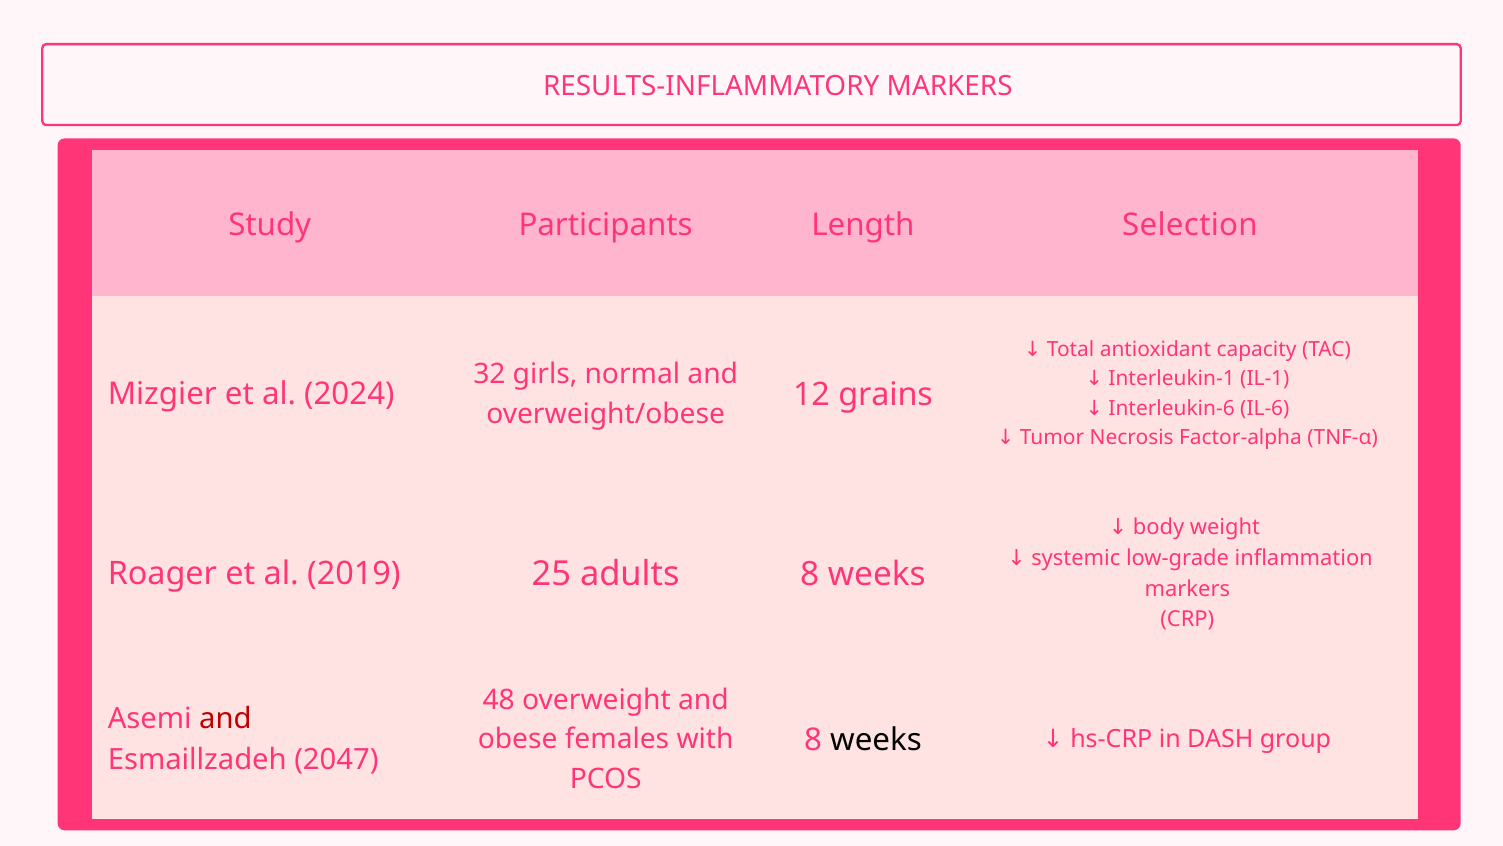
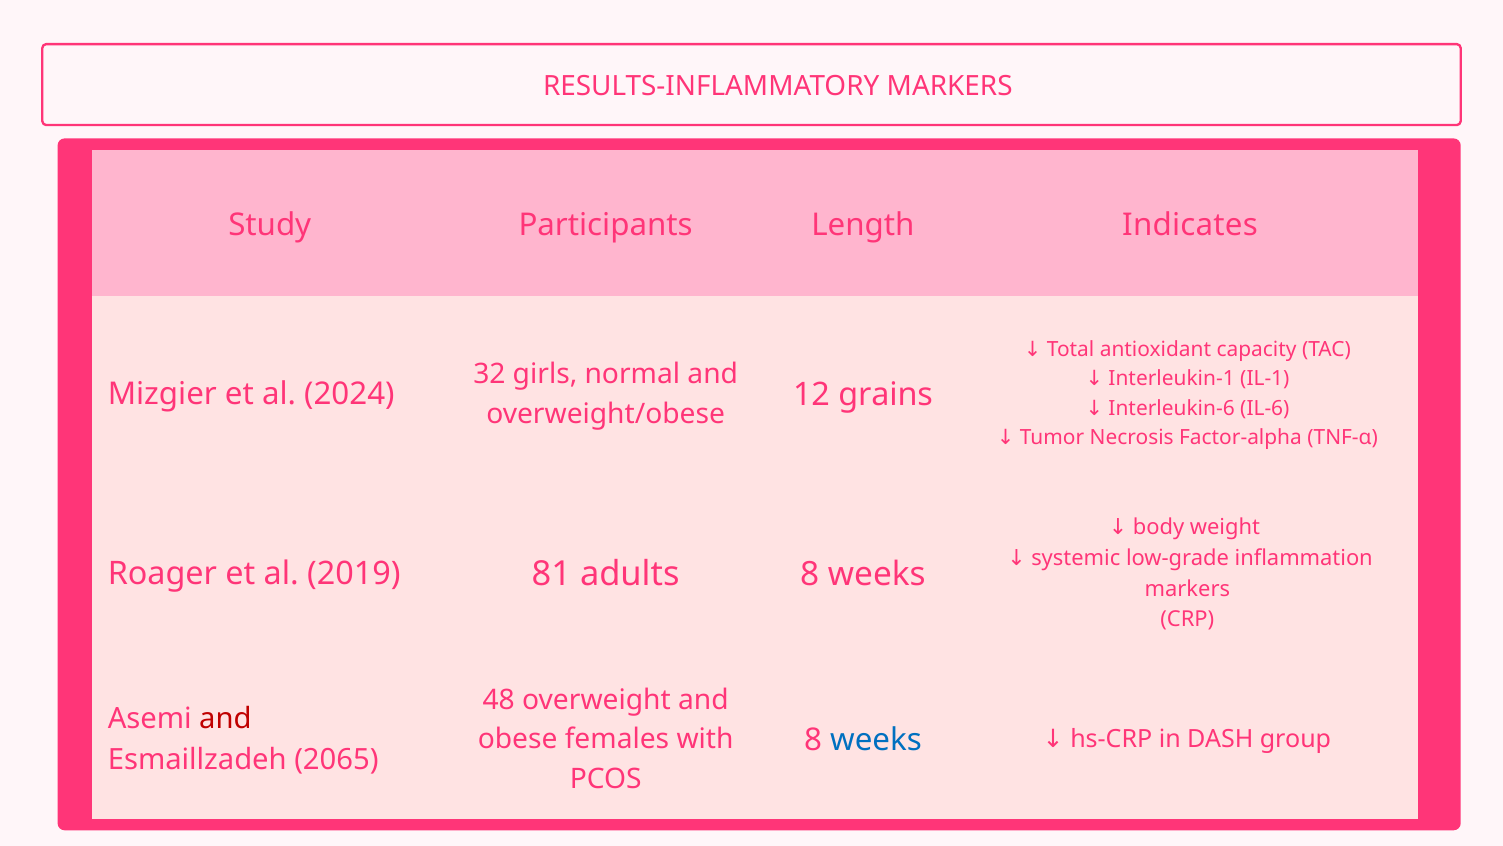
Selection: Selection -> Indicates (1190, 225)
25: 25 -> 81 (551, 574)
weeks colour: black -> blue (876, 739)
2047: 2047 -> 2065 (336, 760)
